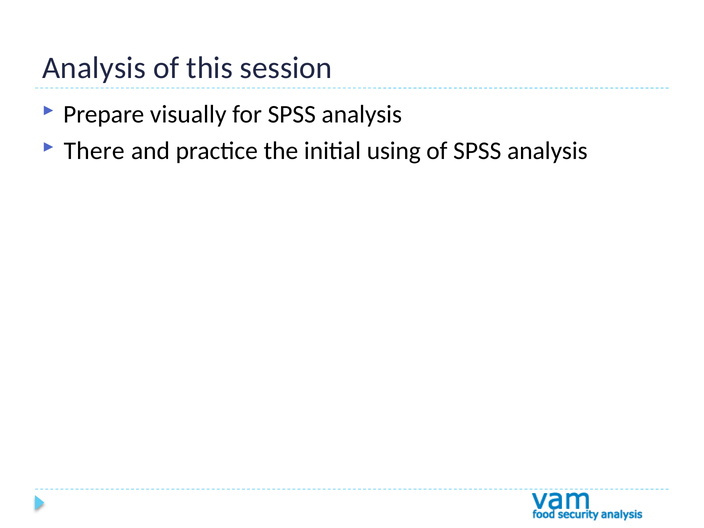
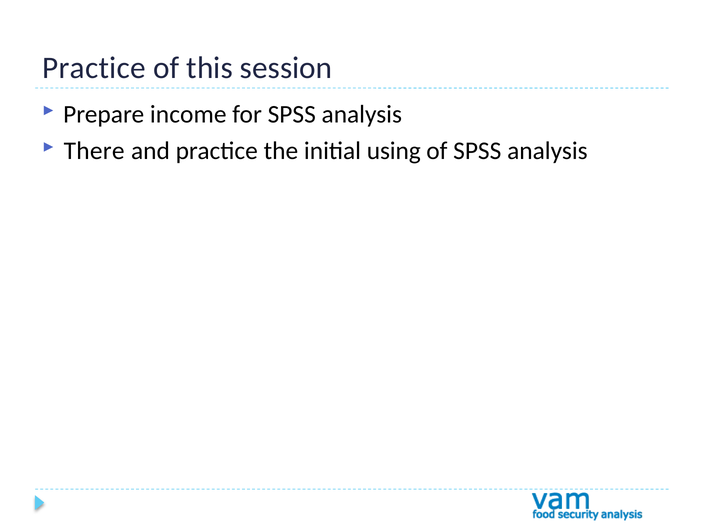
Analysis: Analysis -> Practice (94, 68)
visually: visually -> income (188, 114)
